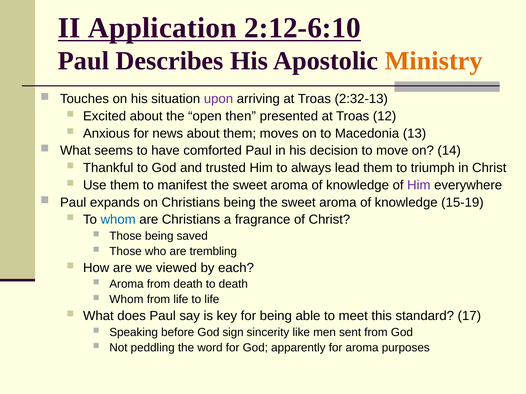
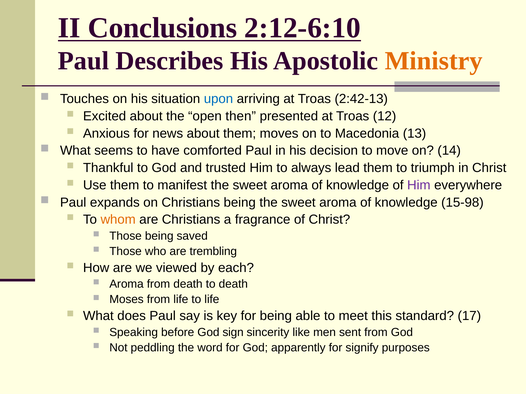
Application: Application -> Conclusions (162, 28)
upon colour: purple -> blue (218, 99)
2:32-13: 2:32-13 -> 2:42-13 (361, 99)
15-19: 15-19 -> 15-98 (462, 203)
whom colour: blue -> orange (118, 220)
Whom: Whom -> Moses (127, 300)
for aroma: aroma -> signify (362, 348)
